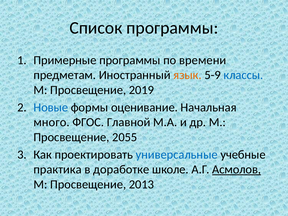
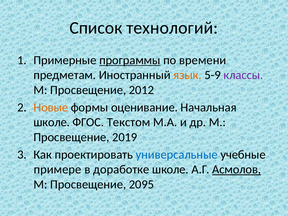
Список программы: программы -> технологий (172, 28)
программы underline: none -> present (130, 60)
классы colour: blue -> purple (243, 75)
2019: 2019 -> 2012 (141, 90)
Новые colour: blue -> orange (51, 107)
много: много -> школе (52, 122)
Главной: Главной -> Текстом (129, 122)
2055: 2055 -> 2019 (125, 137)
практика: практика -> примере (58, 169)
2013: 2013 -> 2095 (141, 184)
